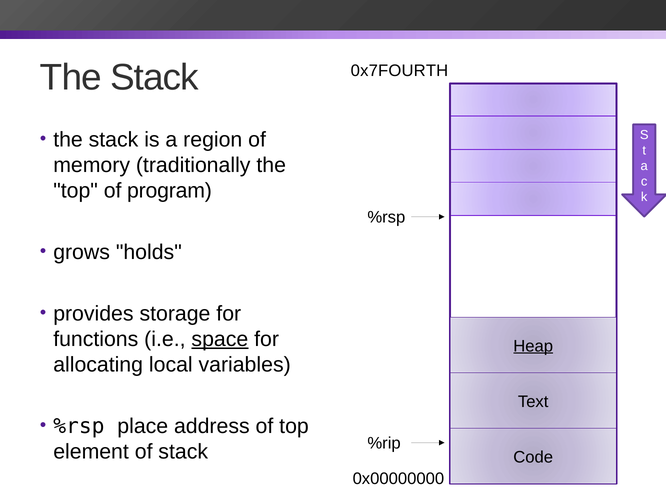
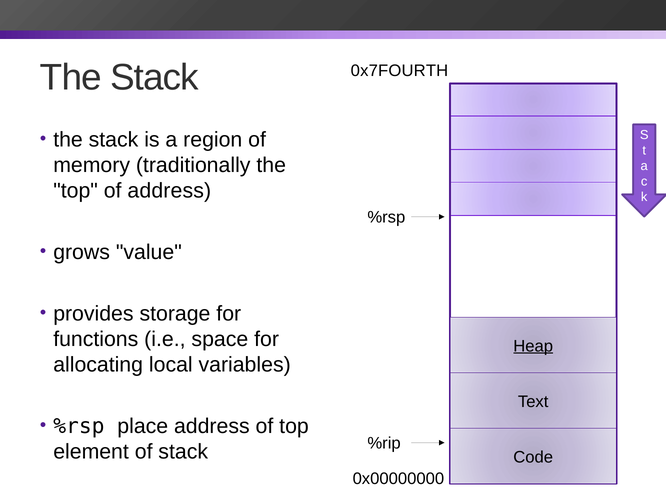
of program: program -> address (169, 190)
holds: holds -> value (149, 252)
space underline: present -> none (220, 339)
